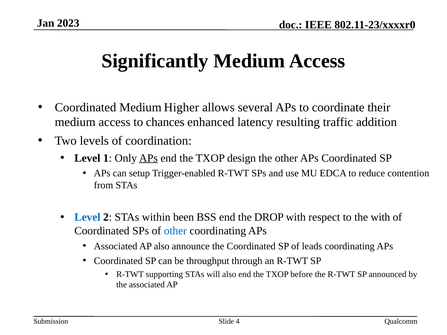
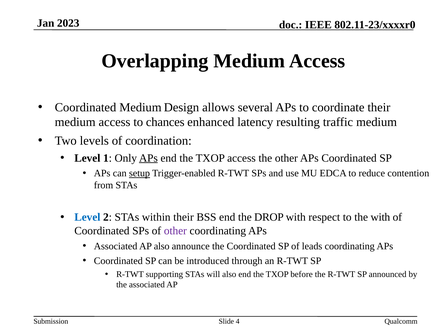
Significantly: Significantly -> Overlapping (155, 61)
Higher: Higher -> Design (182, 107)
traffic addition: addition -> medium (377, 122)
TXOP design: design -> access (241, 158)
setup underline: none -> present (139, 174)
within been: been -> their (184, 217)
other colour: blue -> purple (175, 231)
throughput: throughput -> introduced (208, 261)
